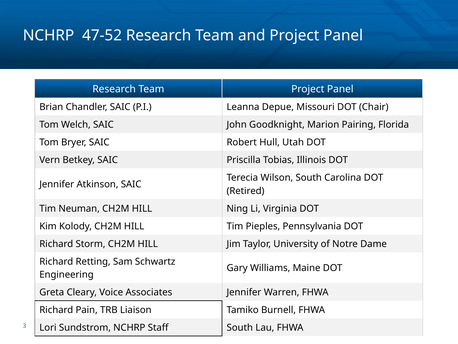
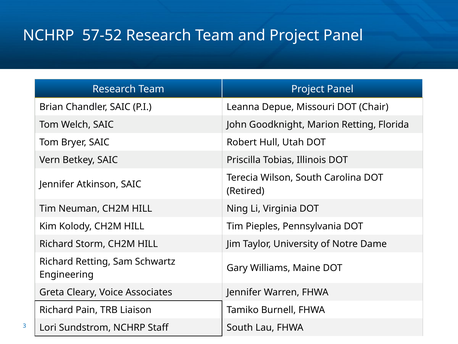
47-52: 47-52 -> 57-52 (102, 35)
Marion Pairing: Pairing -> Retting (359, 125)
